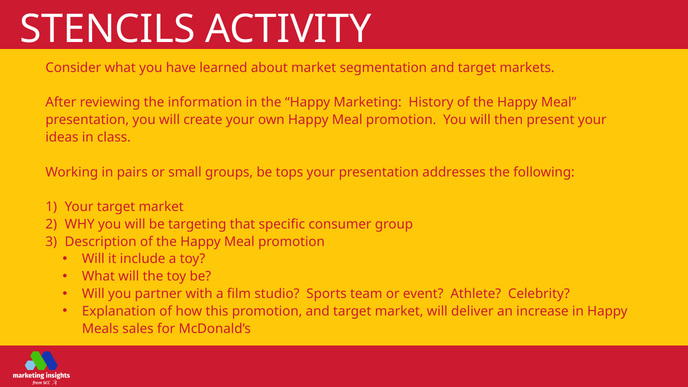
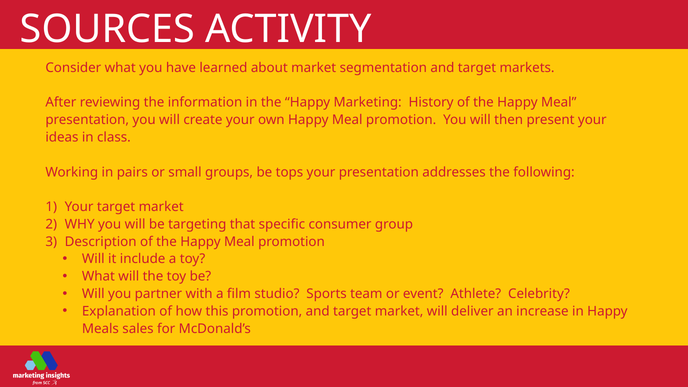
STENCILS: STENCILS -> SOURCES (107, 29)
